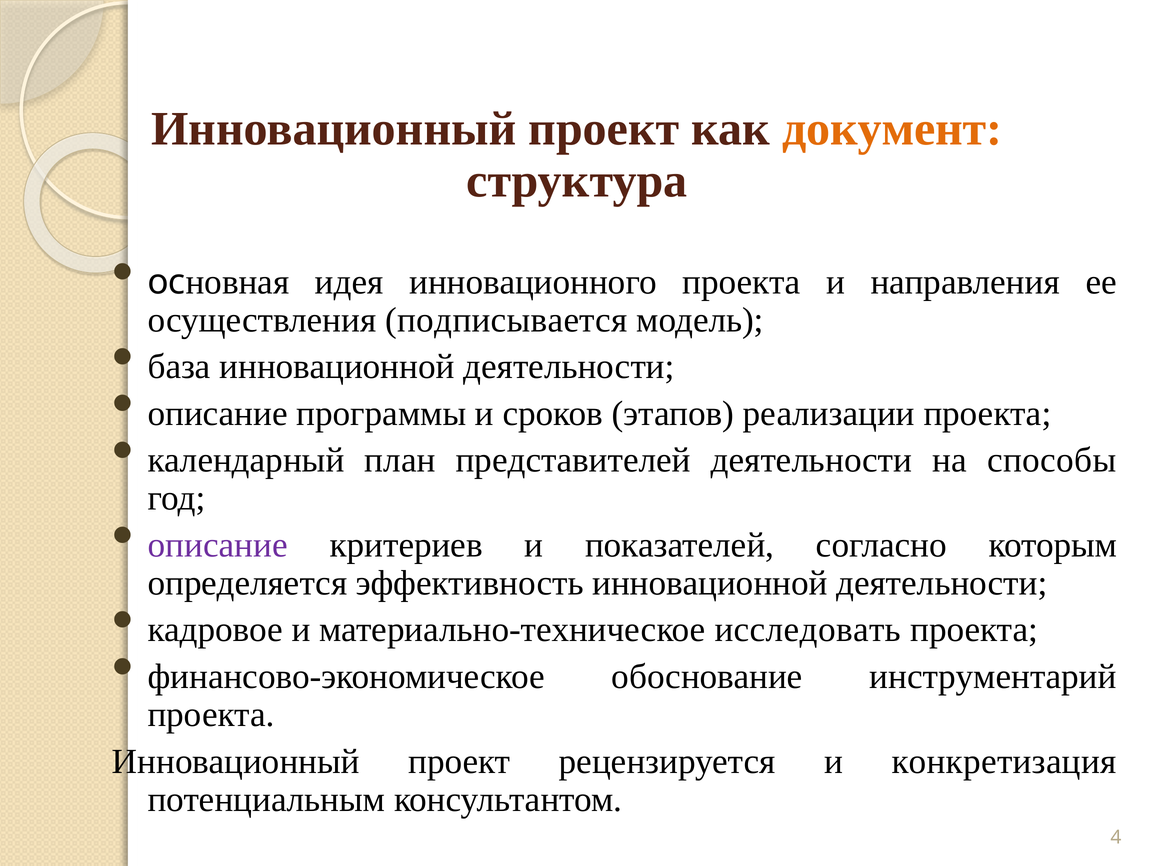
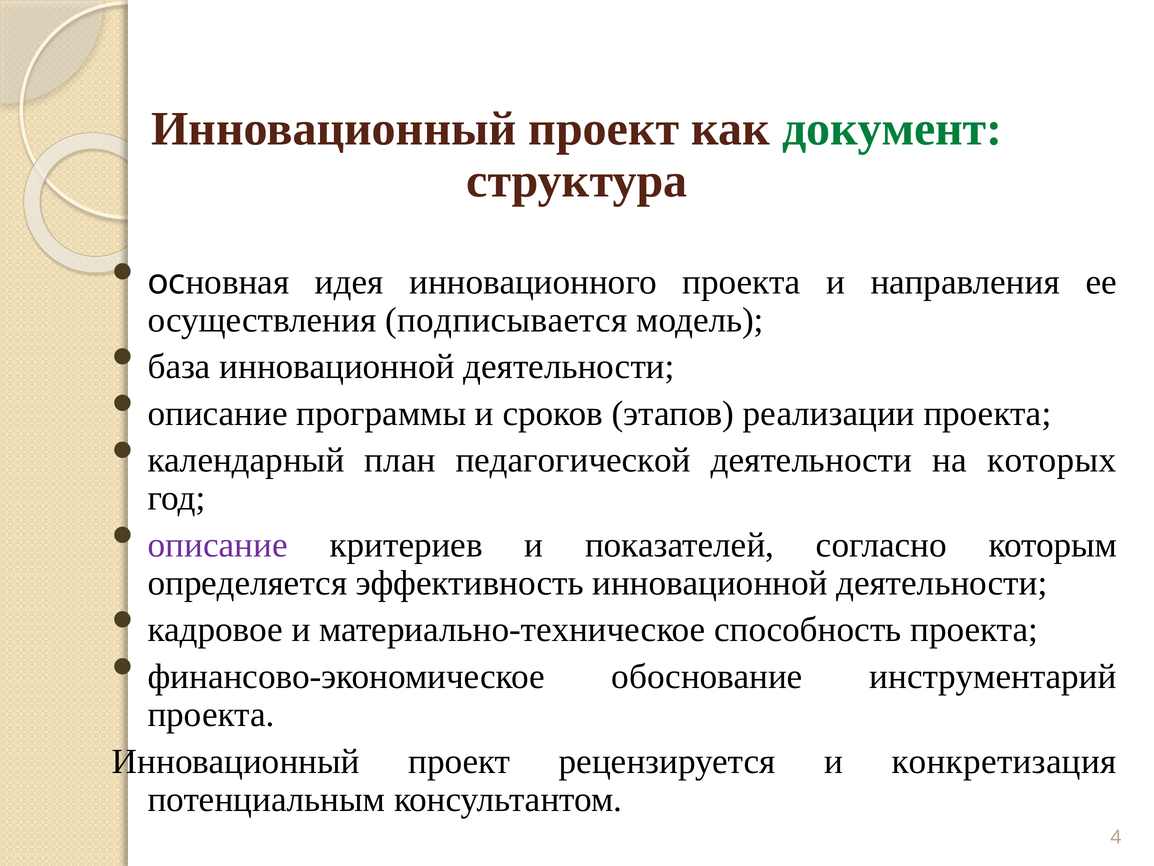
документ colour: orange -> green (892, 129)
представителей: представителей -> педагогической (573, 460)
способы: способы -> которых (1052, 460)
исследовать: исследовать -> способность (808, 629)
